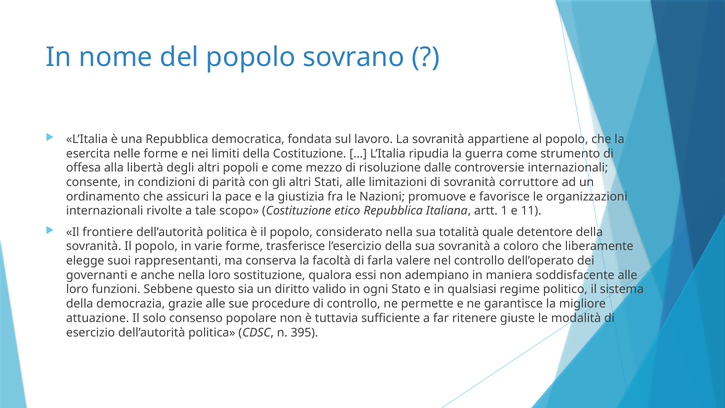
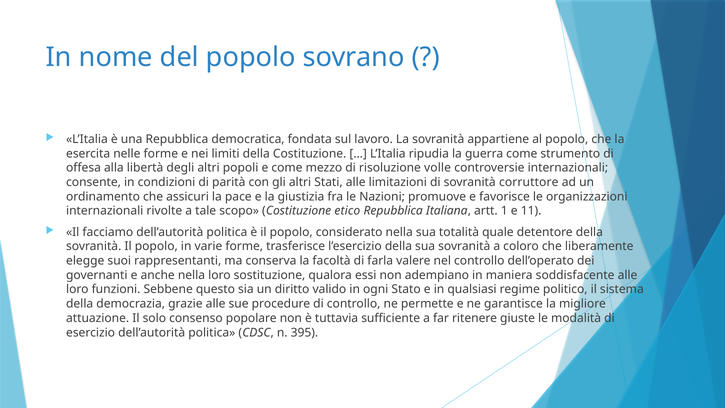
dalle: dalle -> volle (438, 168)
frontiere: frontiere -> facciamo (108, 232)
